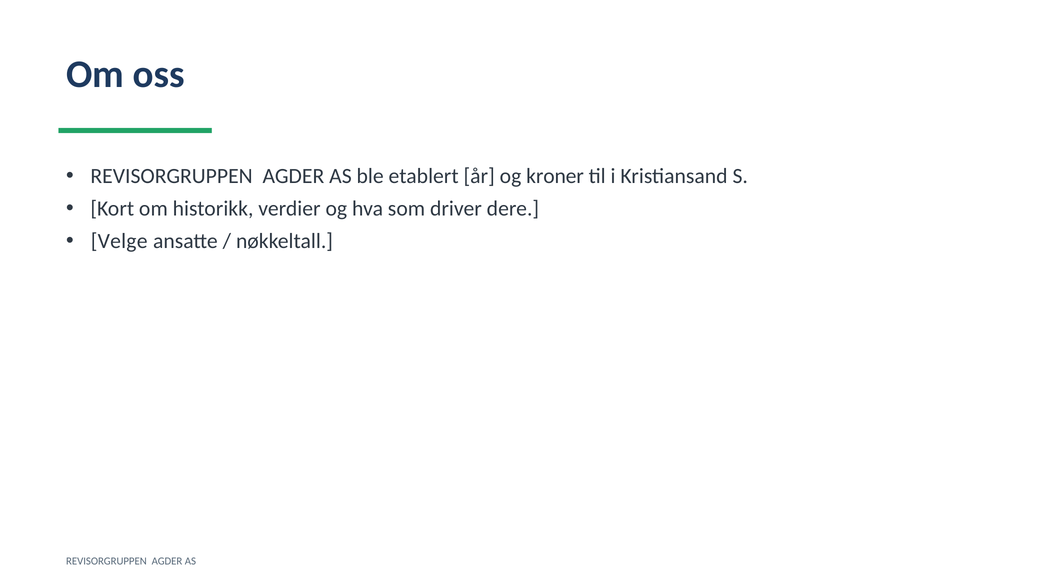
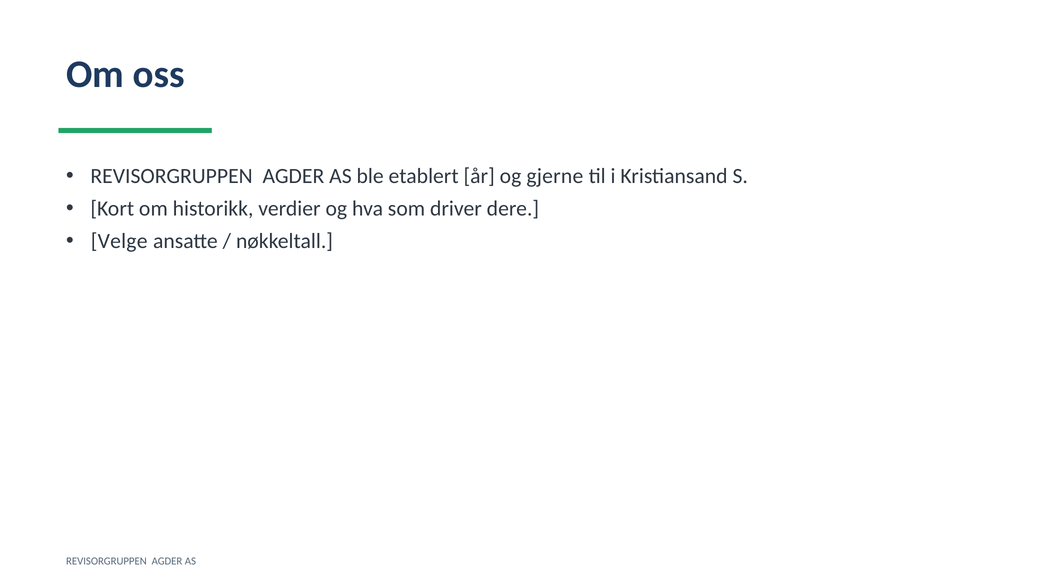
kroner: kroner -> gjerne (555, 176)
